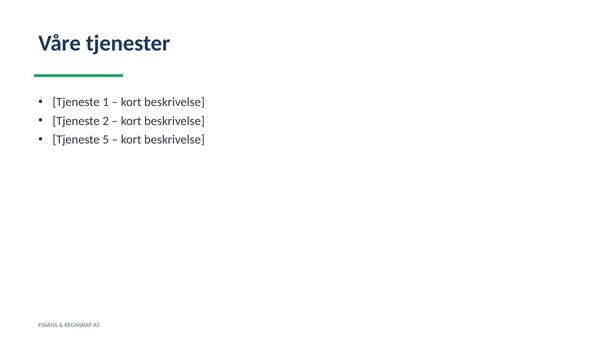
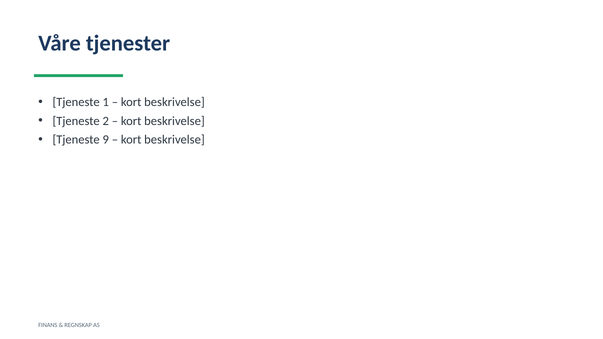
5: 5 -> 9 (106, 140)
